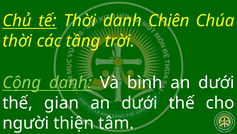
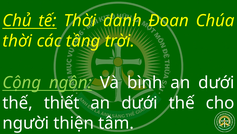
Chiên: Chiên -> Đoan (169, 21)
Cộng danh: danh -> ngôn (70, 82)
gian: gian -> thiết (62, 102)
